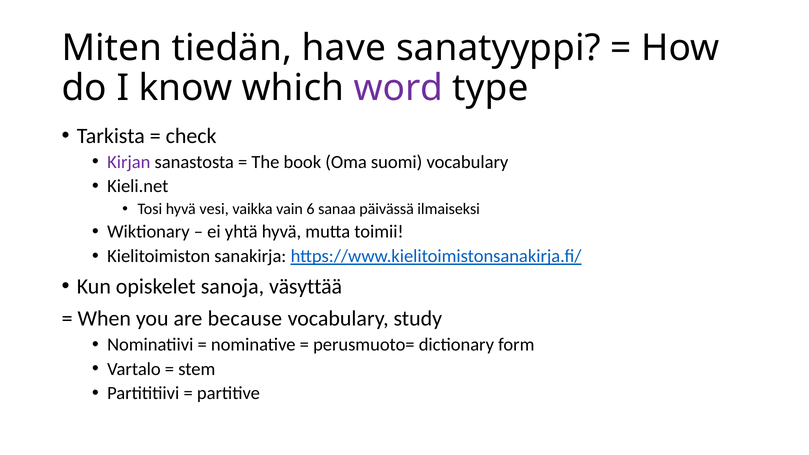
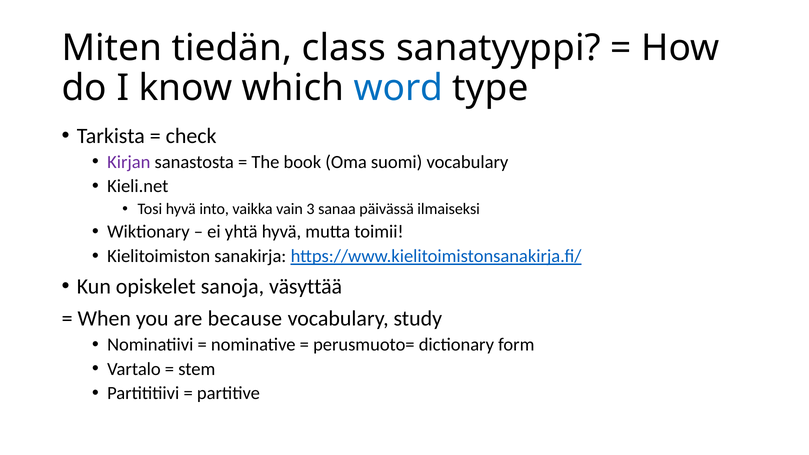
have: have -> class (344, 48)
word colour: purple -> blue (398, 88)
vesi: vesi -> into (214, 209)
6: 6 -> 3 (310, 209)
